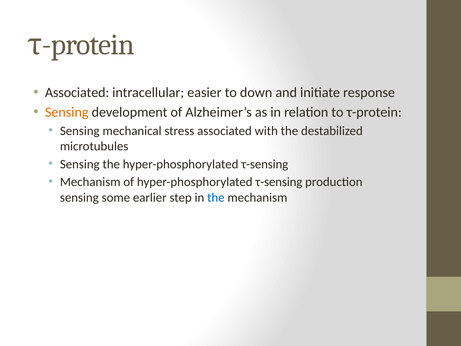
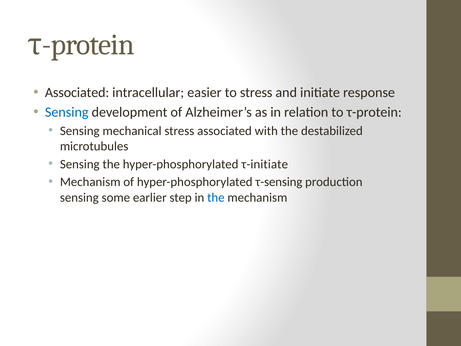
to down: down -> stress (256, 92)
Sensing colour: orange -> blue (67, 112)
the hyper-phosphorylated τ-sensing: τ-sensing -> τ-initiate (265, 164)
